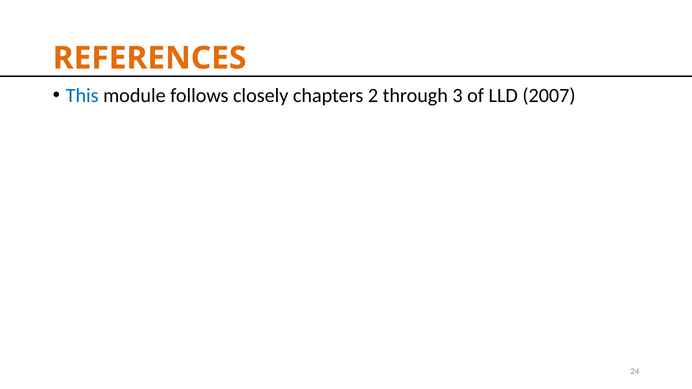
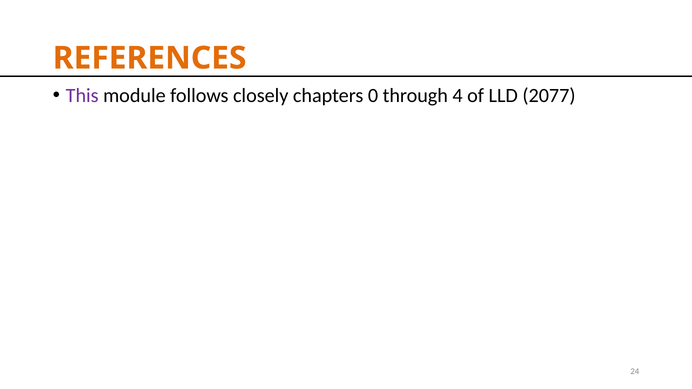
This colour: blue -> purple (82, 96)
2: 2 -> 0 (373, 96)
3: 3 -> 4 (458, 96)
2007: 2007 -> 2077 (549, 96)
